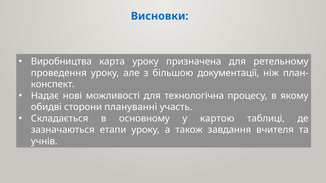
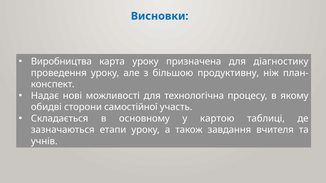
ретельному: ретельному -> діагностику (281, 62)
документації: документації -> продуктивну (228, 73)
плануванні: плануванні -> самостійної (131, 107)
